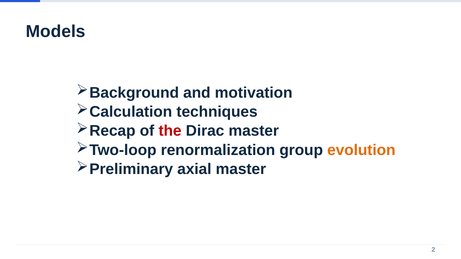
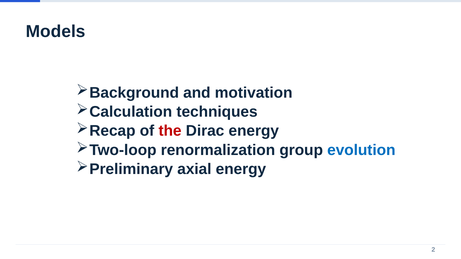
Dirac master: master -> energy (254, 131)
evolution colour: orange -> blue (361, 150)
axial master: master -> energy (241, 169)
